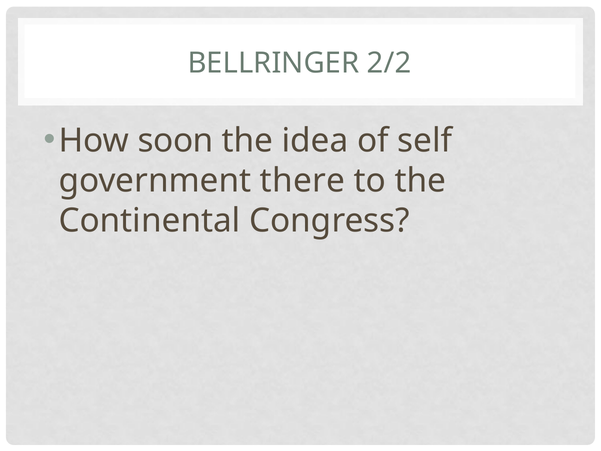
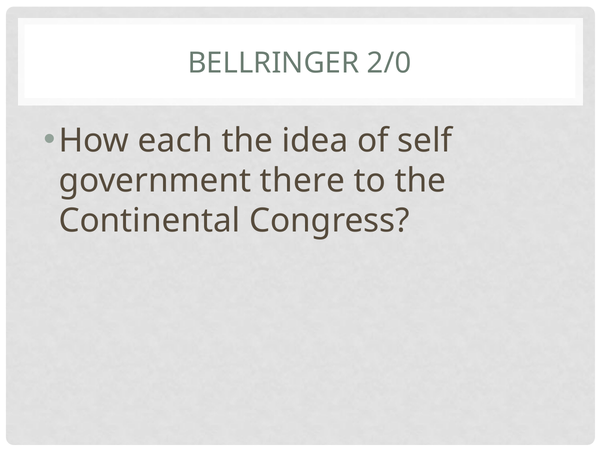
2/2: 2/2 -> 2/0 (389, 63)
soon: soon -> each (175, 141)
